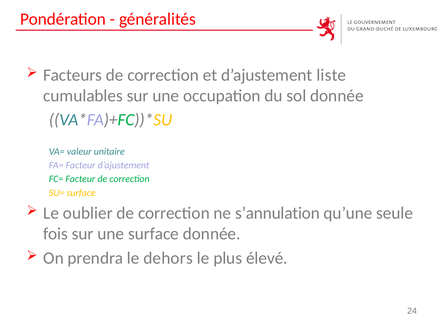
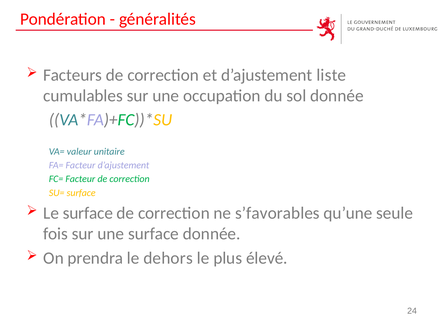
Le oublier: oublier -> surface (88, 213)
s’annulation: s’annulation -> s’favorables (277, 213)
